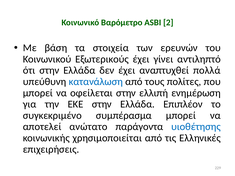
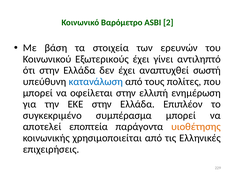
πολλά: πολλά -> σωστή (207, 70)
ανώτατο: ανώτατο -> εποπτεία (89, 127)
υιοθέτησης colour: blue -> orange (196, 127)
